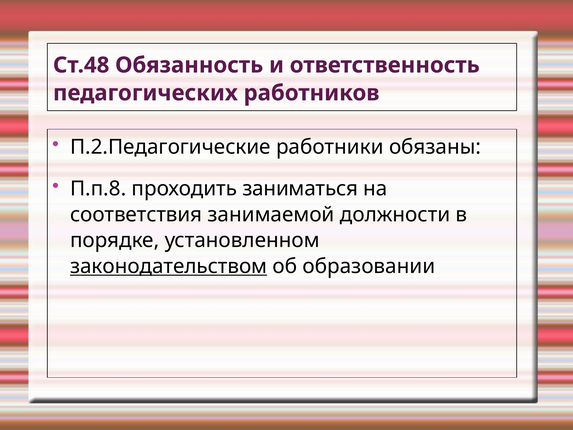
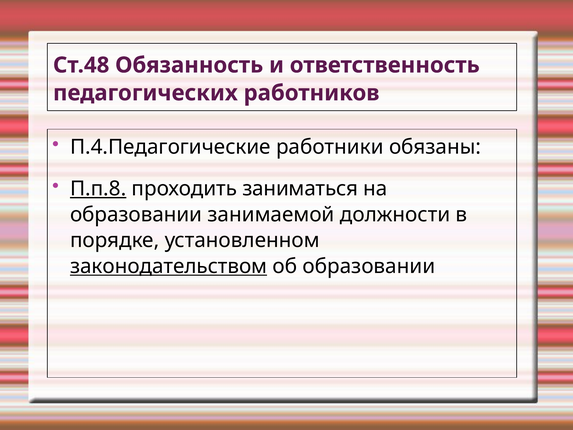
П.2.Педагогические: П.2.Педагогические -> П.4.Педагогические (170, 147)
П.п.8 underline: none -> present (98, 189)
соответствия: соответствия -> образовании (136, 215)
